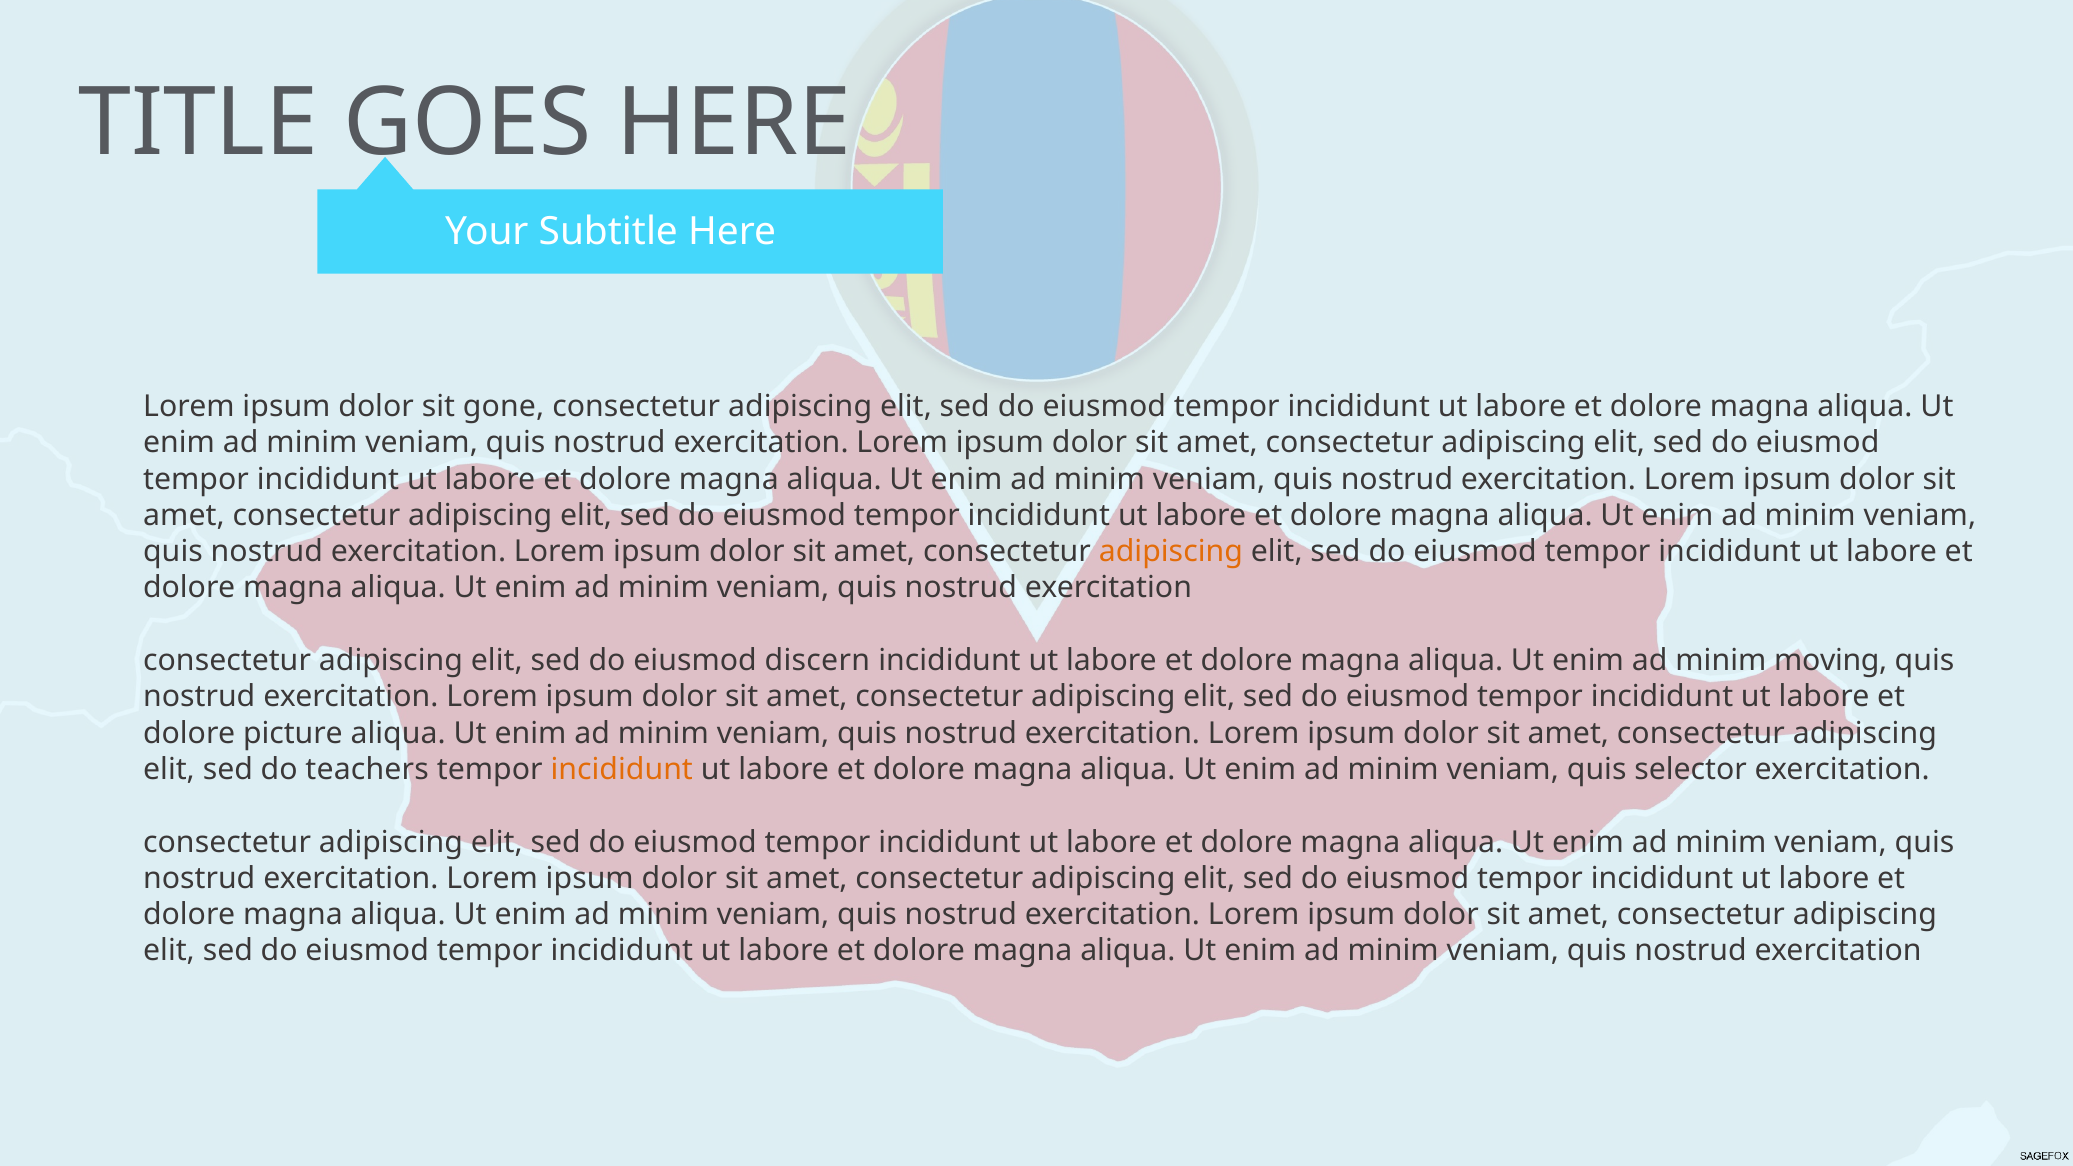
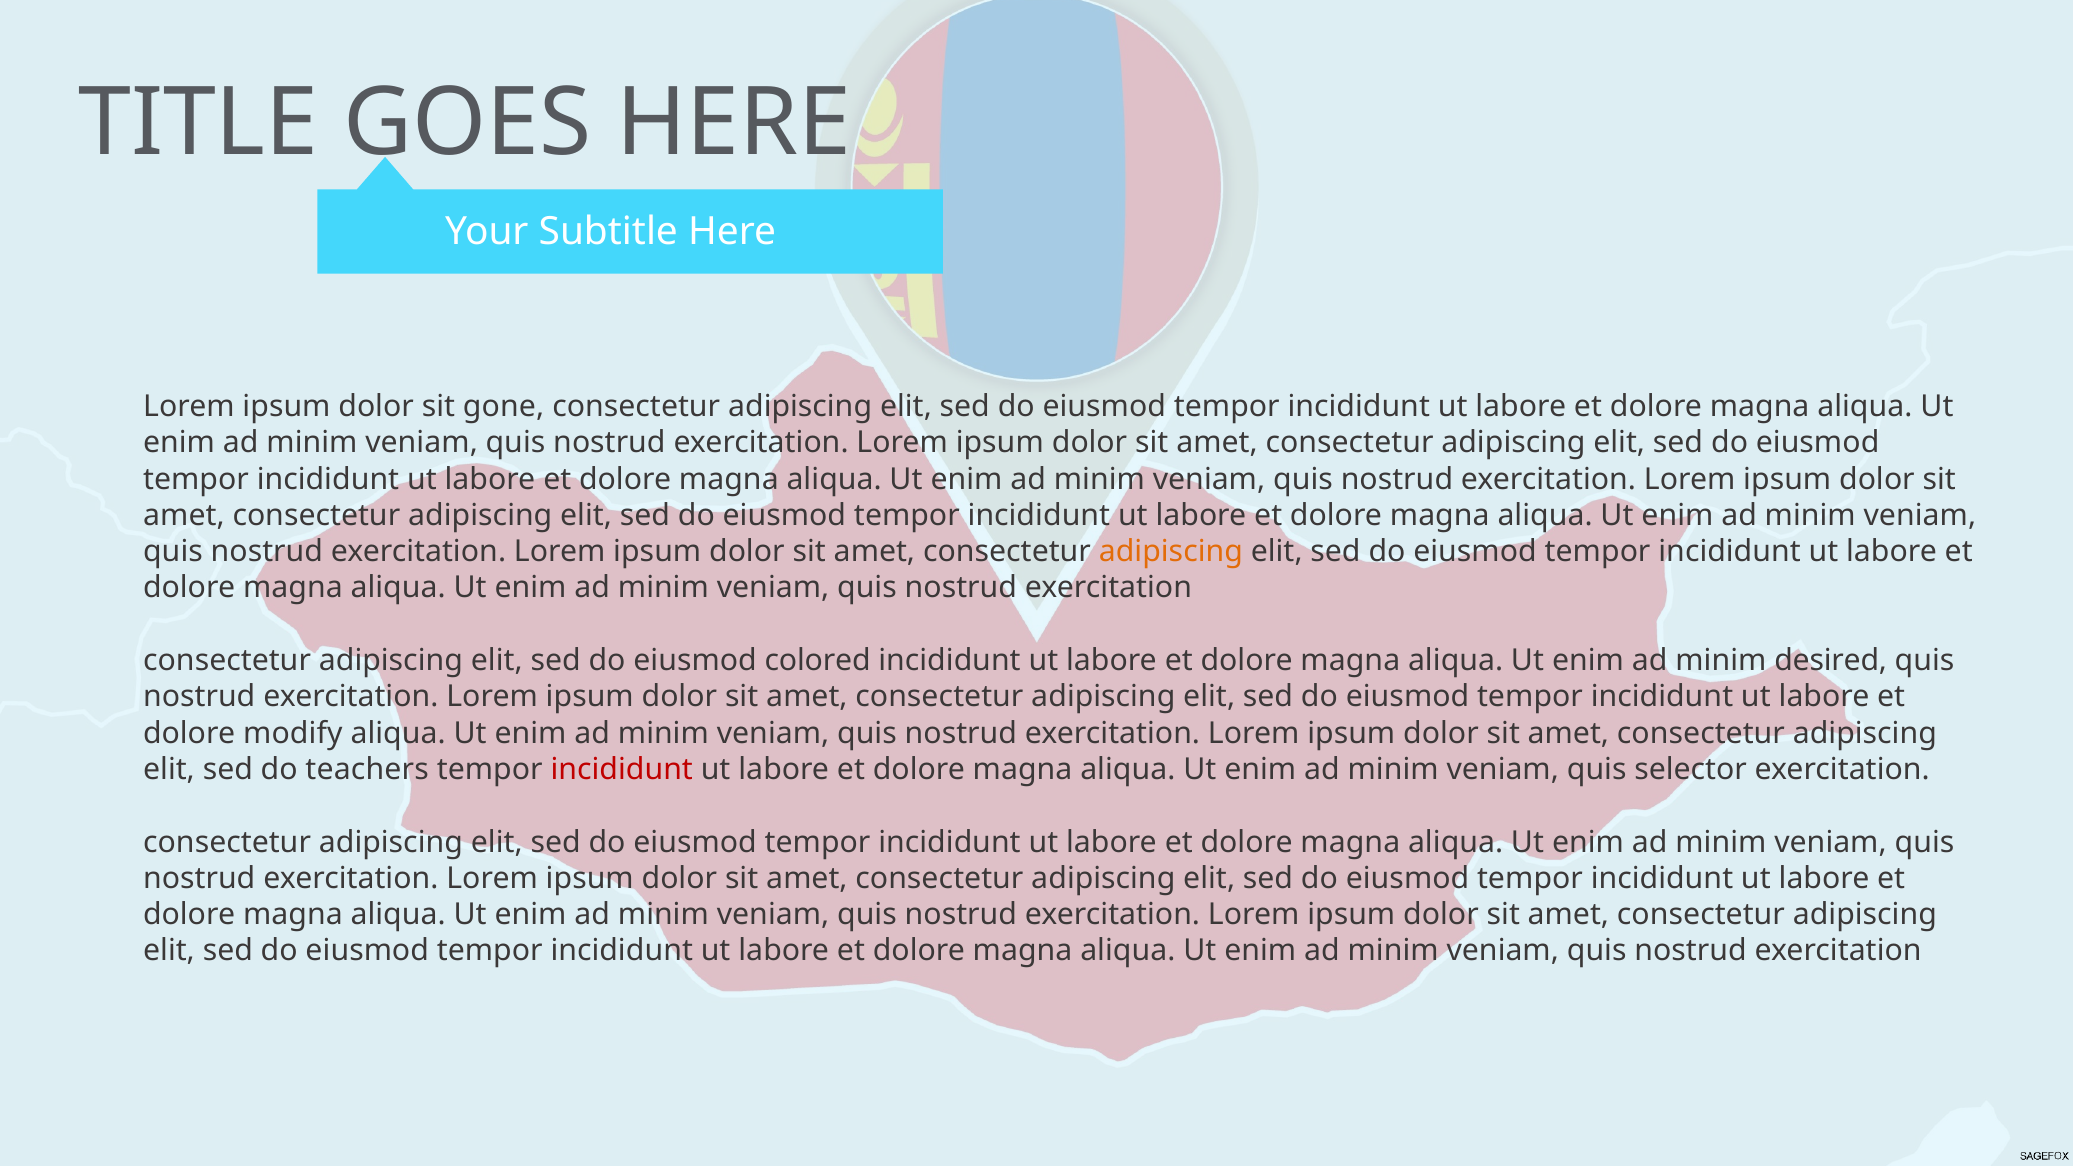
discern: discern -> colored (818, 661)
moving: moving -> desired (1831, 661)
picture: picture -> modify (293, 733)
incididunt colour: orange -> red (622, 770)
